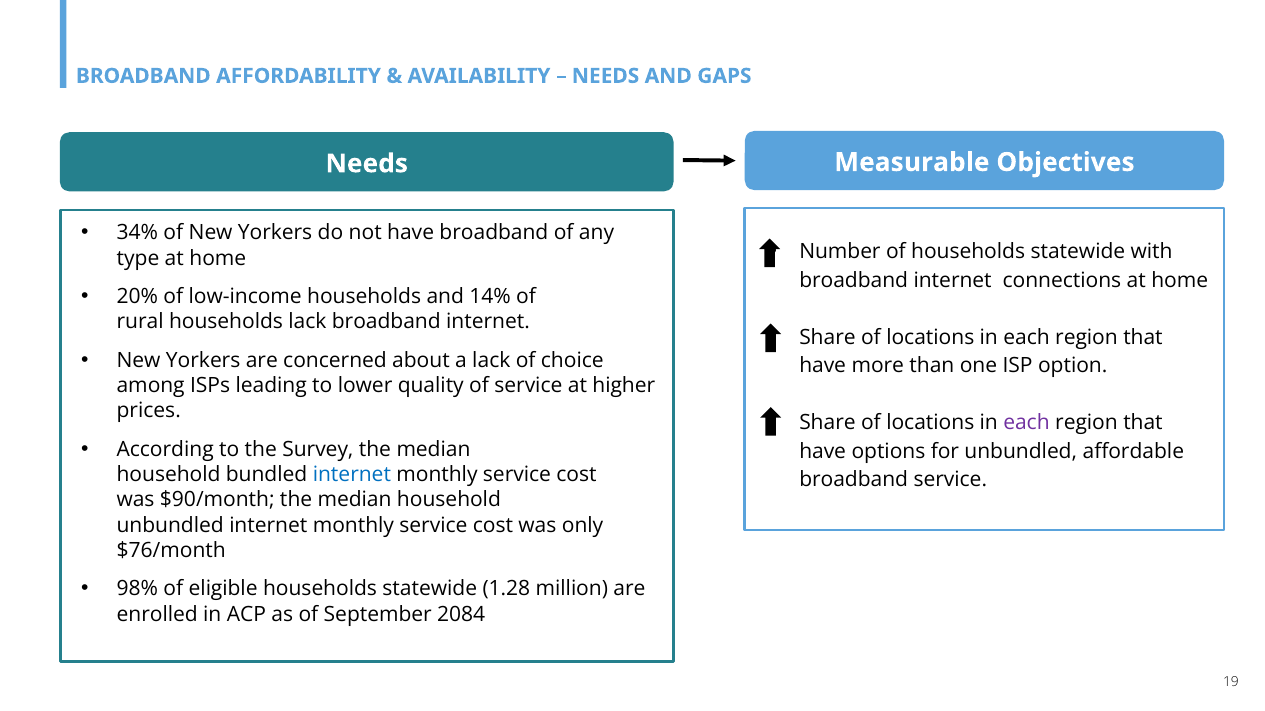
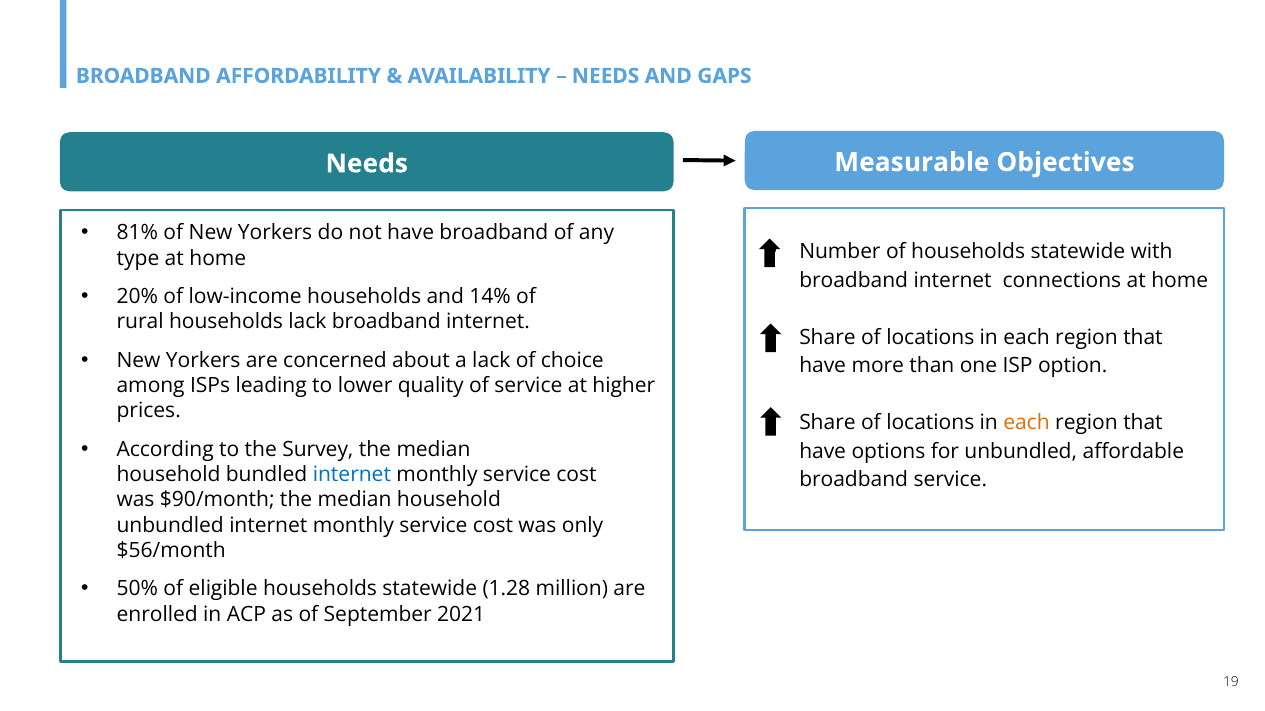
34%: 34% -> 81% (137, 233)
each colour: purple -> orange (1026, 423)
$76/month: $76/month -> $56/month (171, 551)
98%: 98% -> 50% (137, 589)
2084: 2084 -> 2021 (461, 615)
